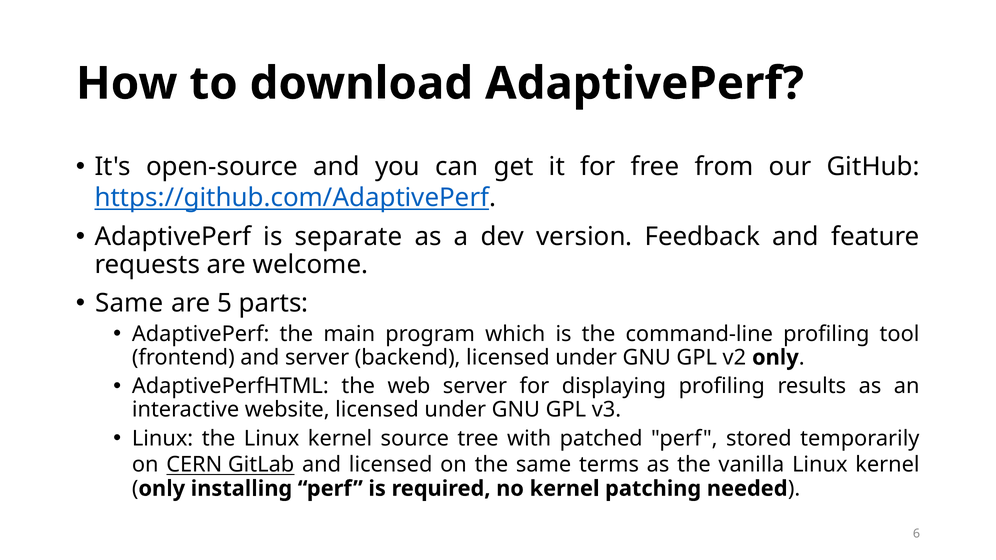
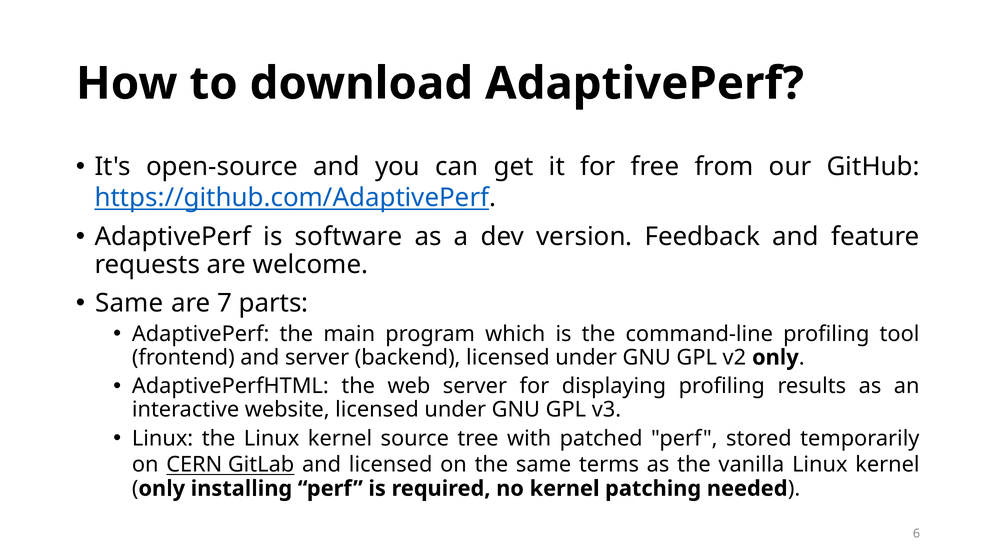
separate: separate -> software (349, 237)
5: 5 -> 7 (224, 303)
